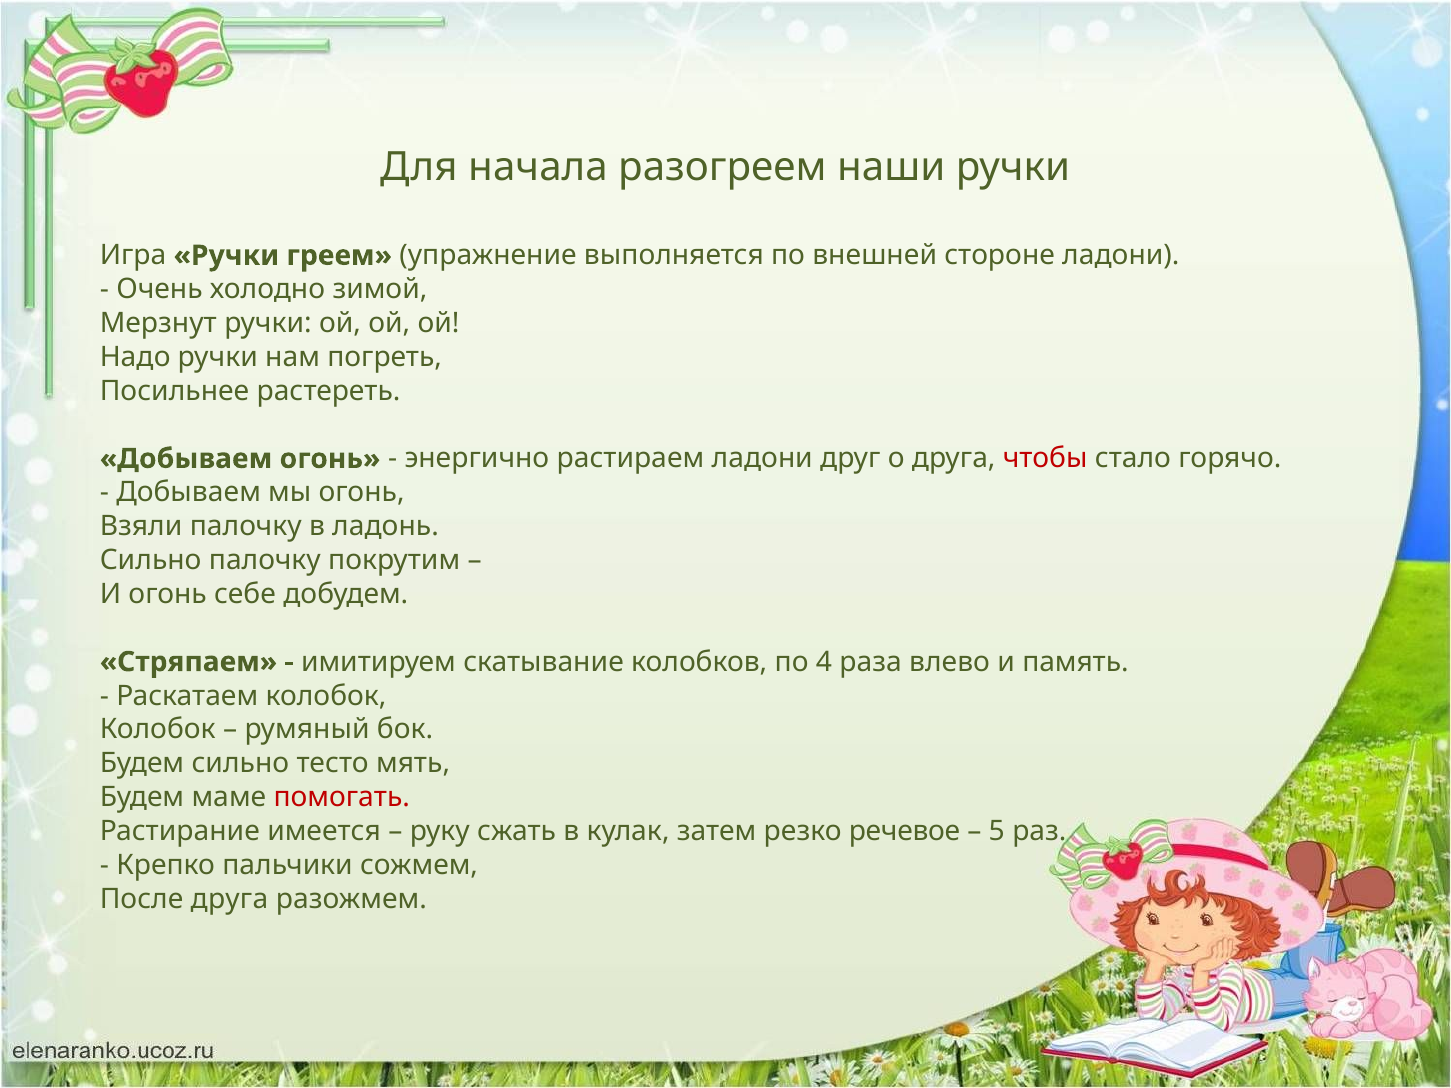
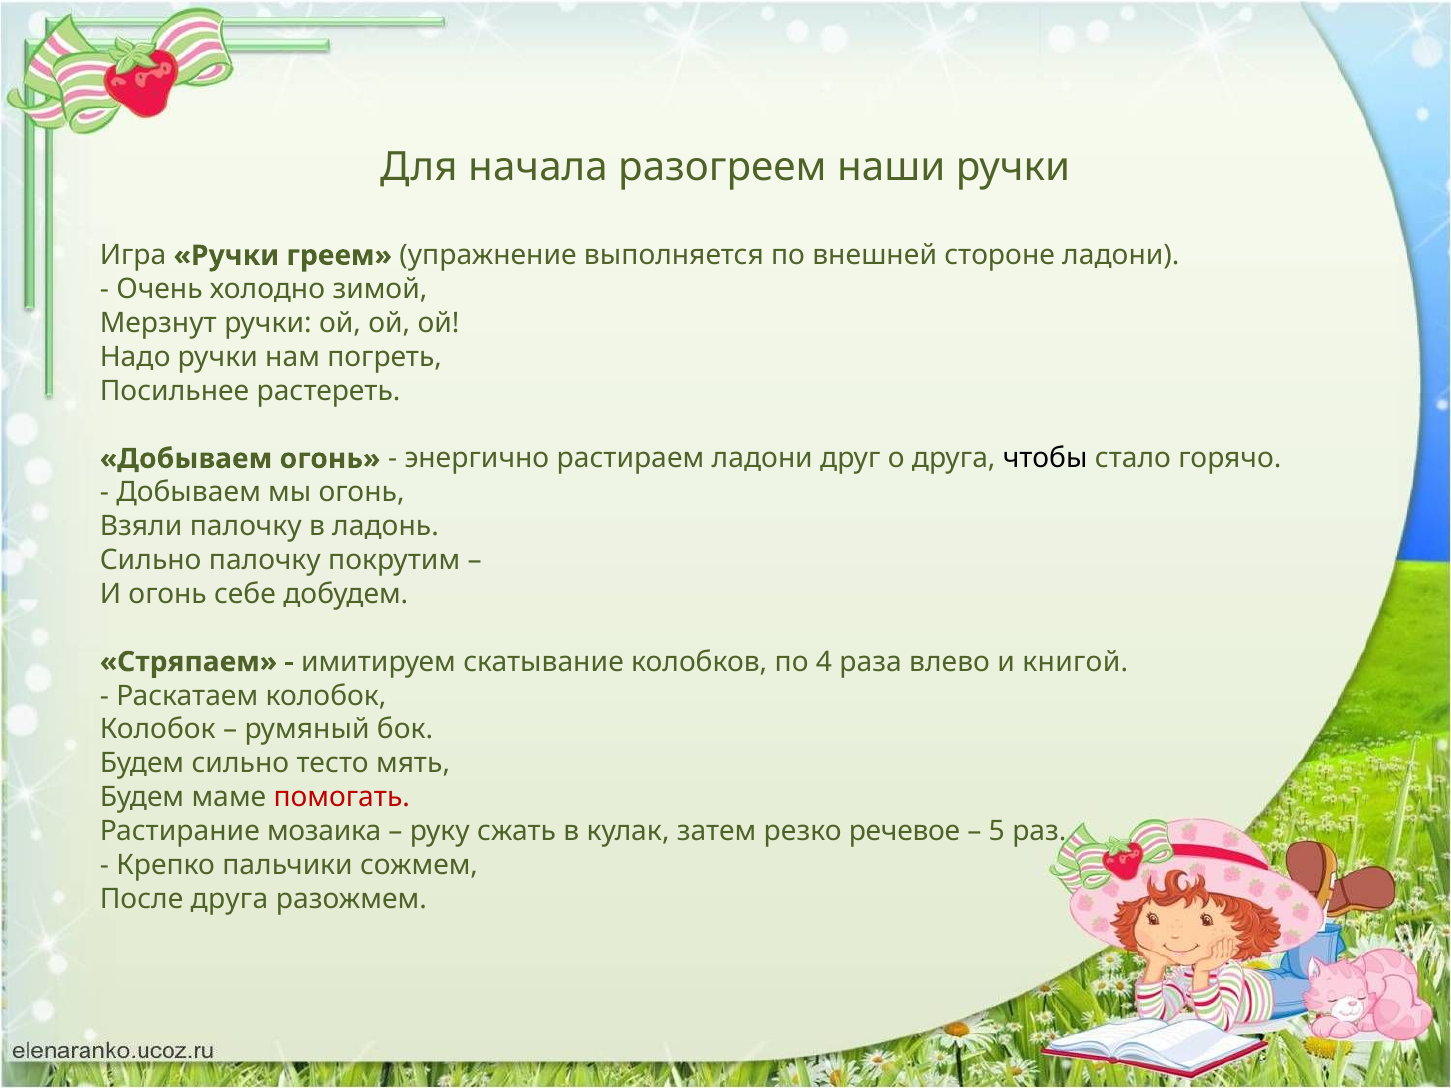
чтобы colour: red -> black (1045, 459)
память: память -> книгой (1075, 662)
имеется: имеется -> мозаика (324, 831)
